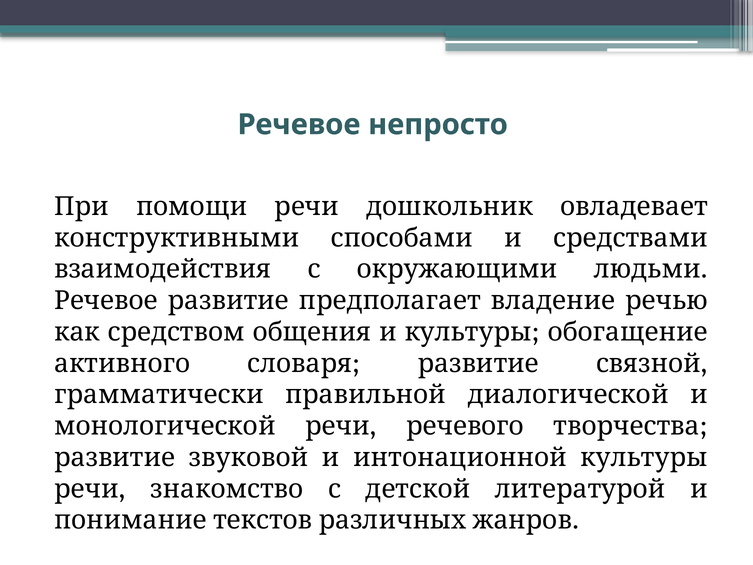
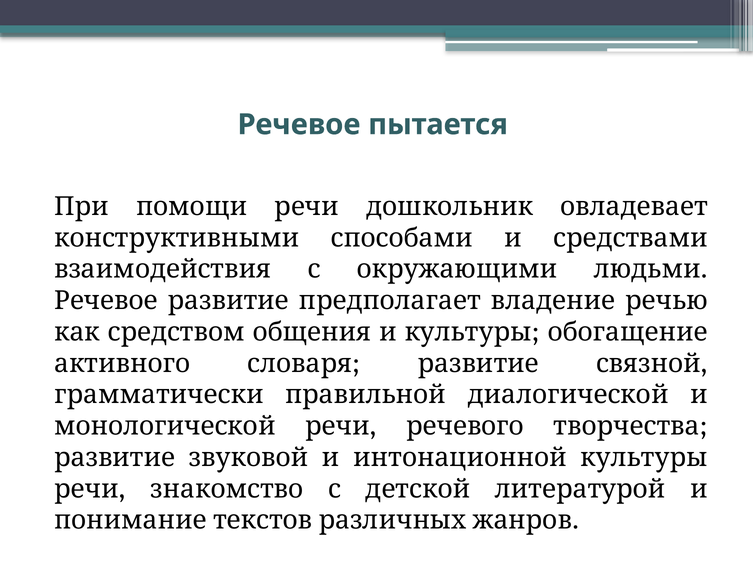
непросто: непросто -> пытается (438, 124)
